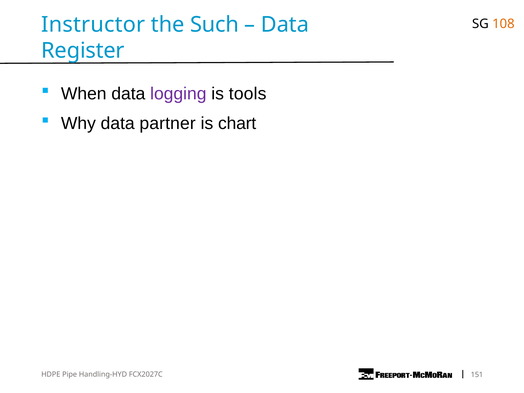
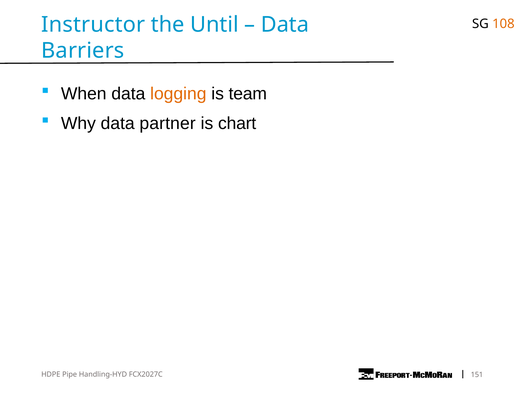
Such: Such -> Until (214, 25)
Register: Register -> Barriers (83, 51)
logging colour: purple -> orange (178, 94)
tools: tools -> team (248, 94)
